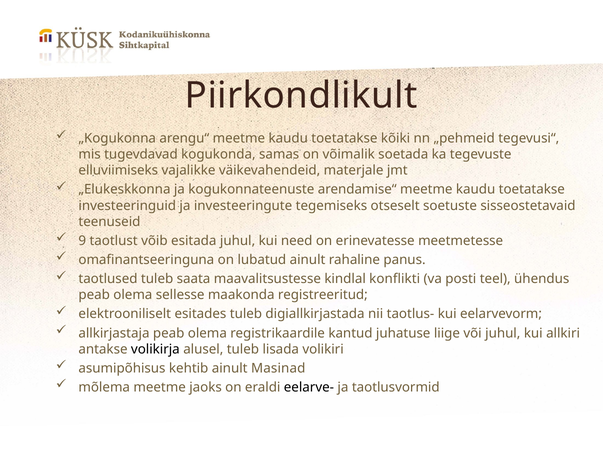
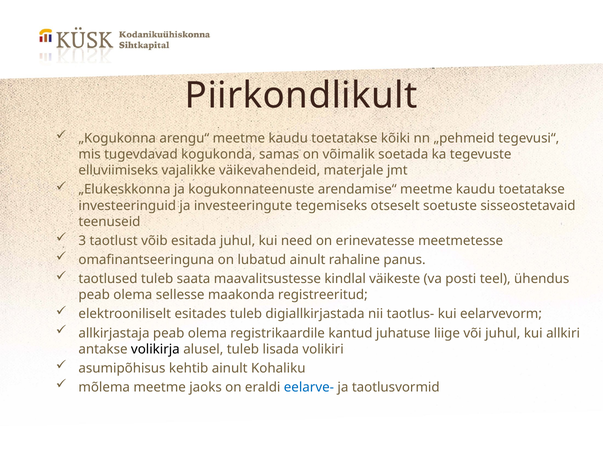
9: 9 -> 3 (82, 241)
konflikti: konflikti -> väikeste (395, 279)
Masinad: Masinad -> Kohaliku (278, 368)
eelarve- colour: black -> blue (309, 388)
